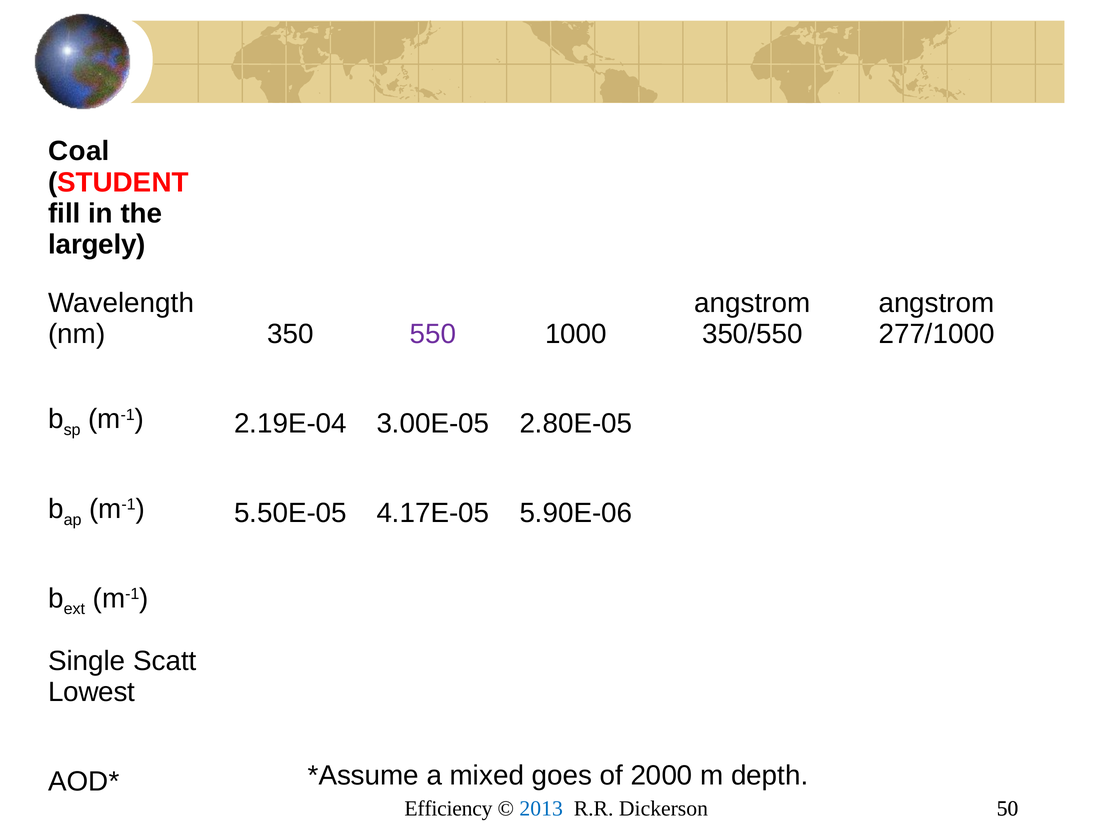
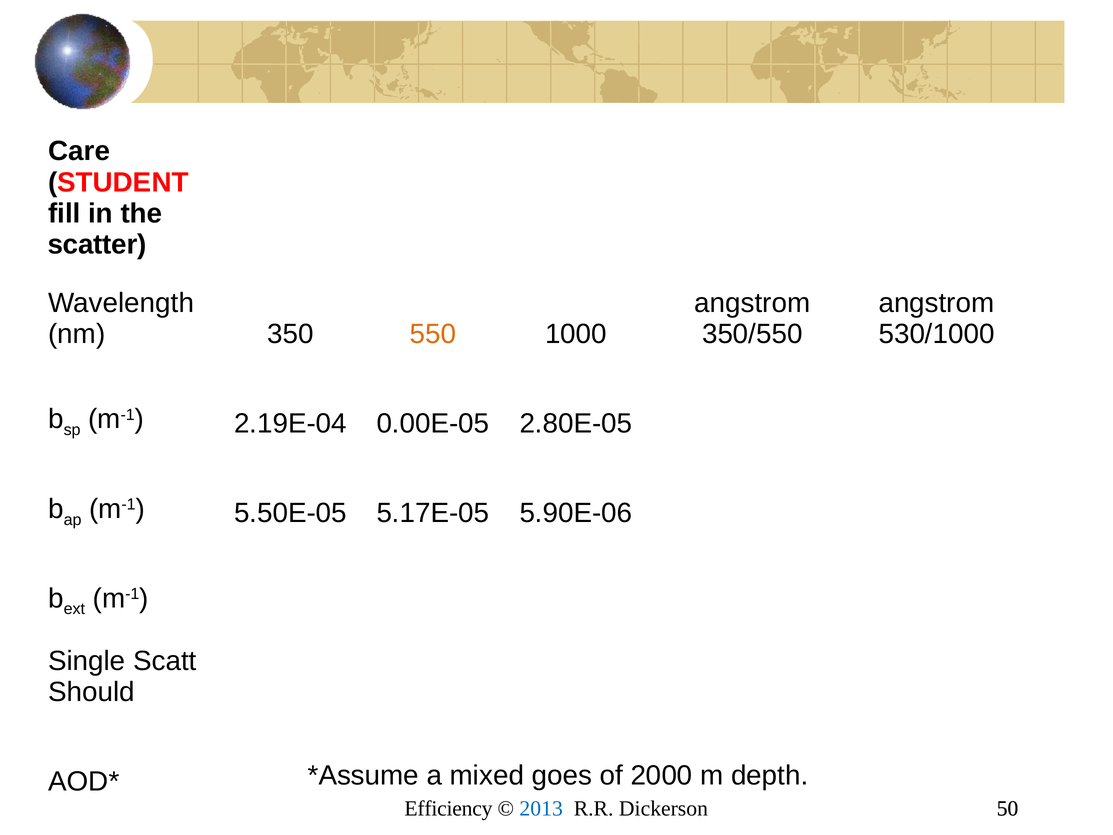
Coal: Coal -> Care (79, 151)
largely: largely -> scatter (97, 245)
550 colour: purple -> orange (433, 334)
277/1000: 277/1000 -> 530/1000 (937, 334)
3.00E-05: 3.00E-05 -> 0.00E-05 (433, 423)
4.17E-05: 4.17E-05 -> 5.17E-05 (433, 513)
Lowest: Lowest -> Should (91, 692)
